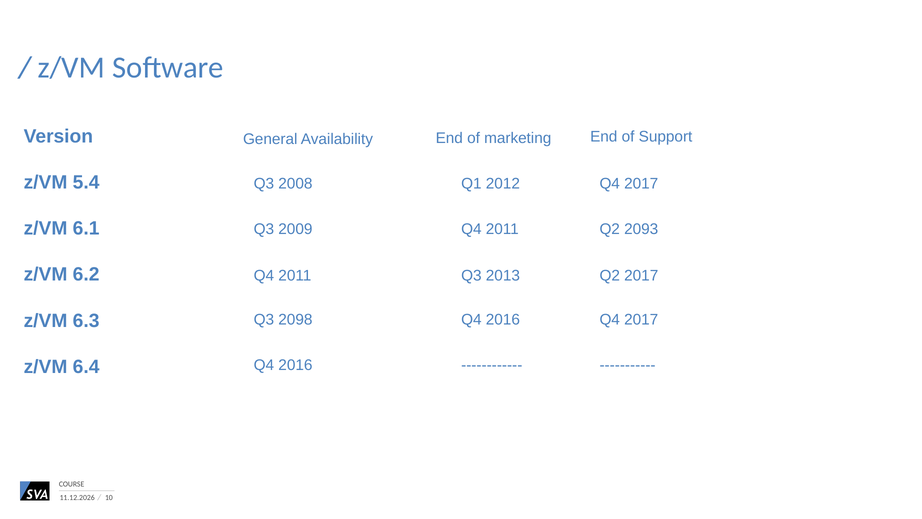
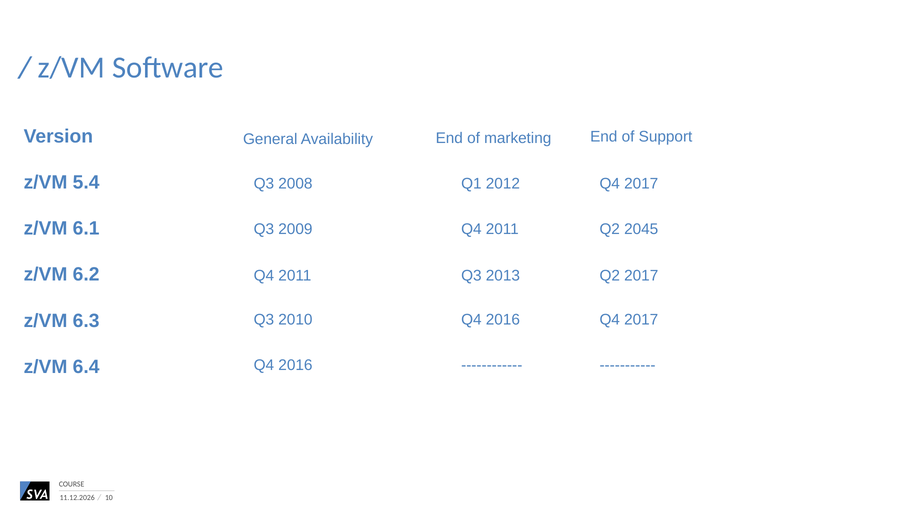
2093: 2093 -> 2045 (641, 229)
2098: 2098 -> 2010 (295, 320)
